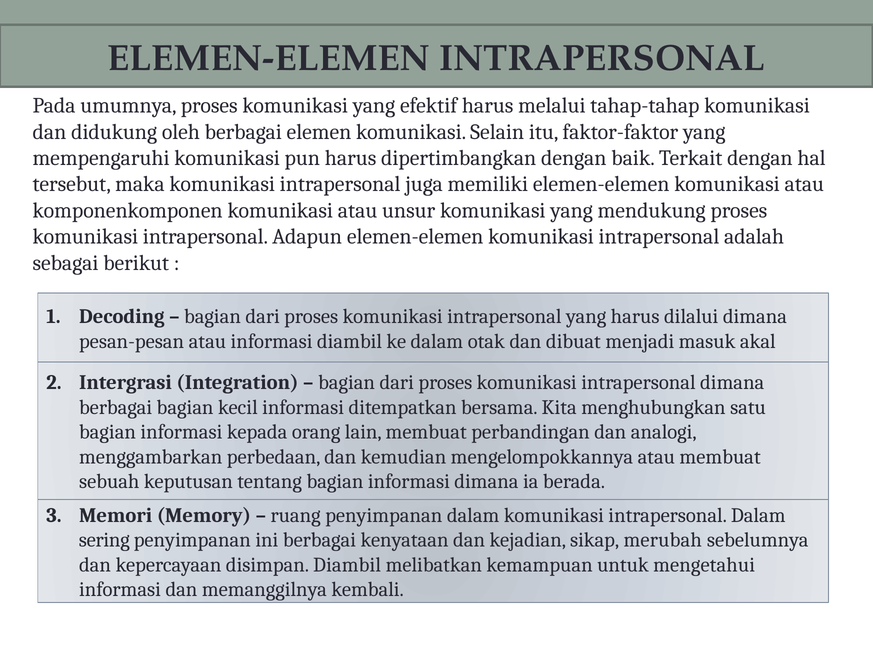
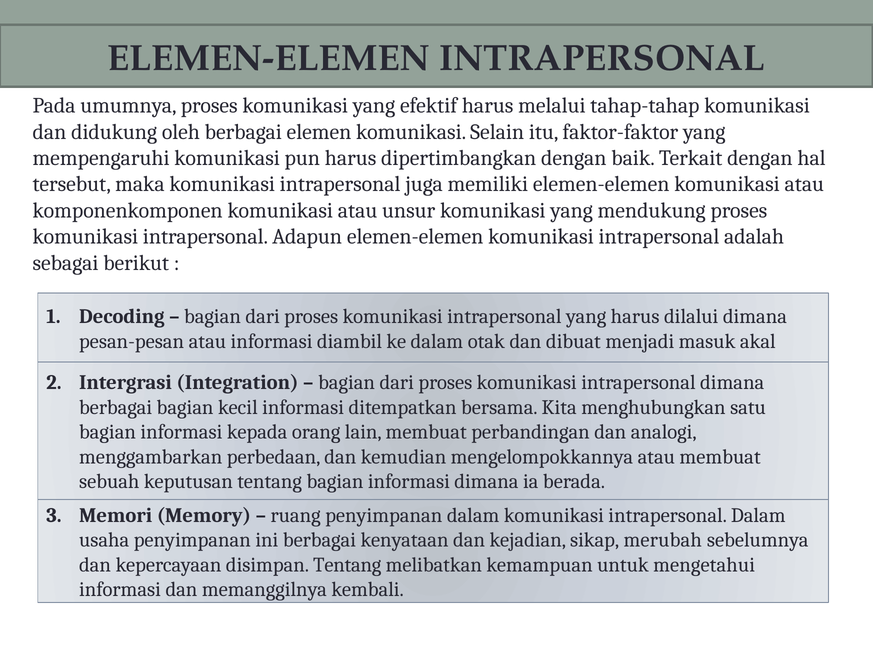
sering: sering -> usaha (104, 540)
disimpan Diambil: Diambil -> Tentang (347, 565)
